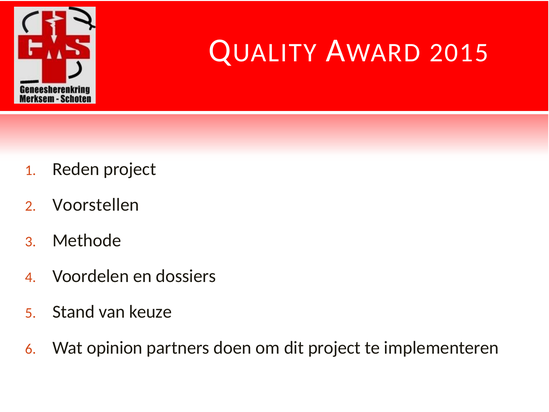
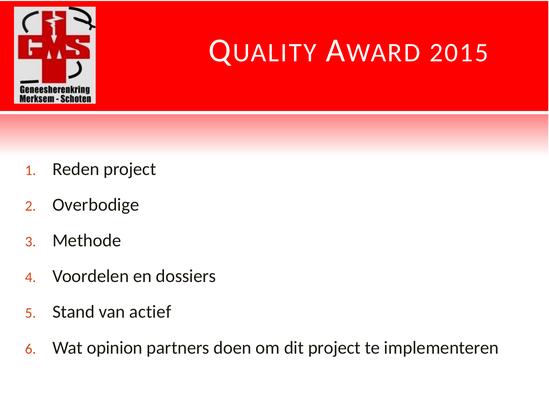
Voorstellen: Voorstellen -> Overbodige (96, 205)
keuze: keuze -> actief (150, 312)
